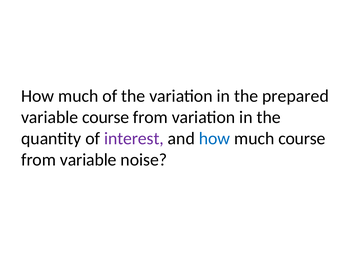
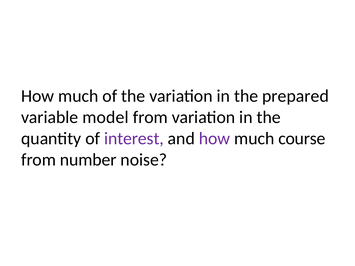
variable course: course -> model (106, 117)
how colour: blue -> purple (215, 139)
from variable: variable -> number (88, 160)
